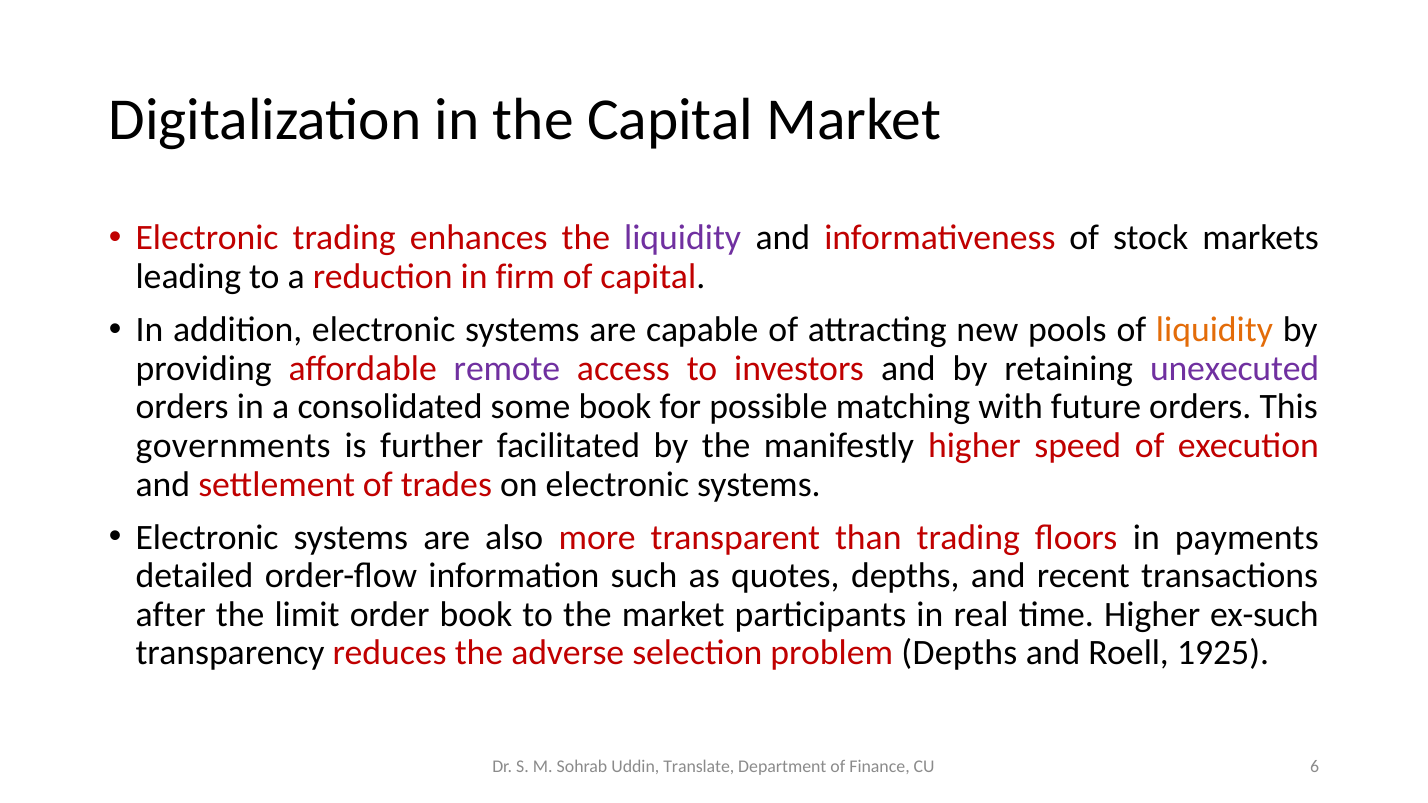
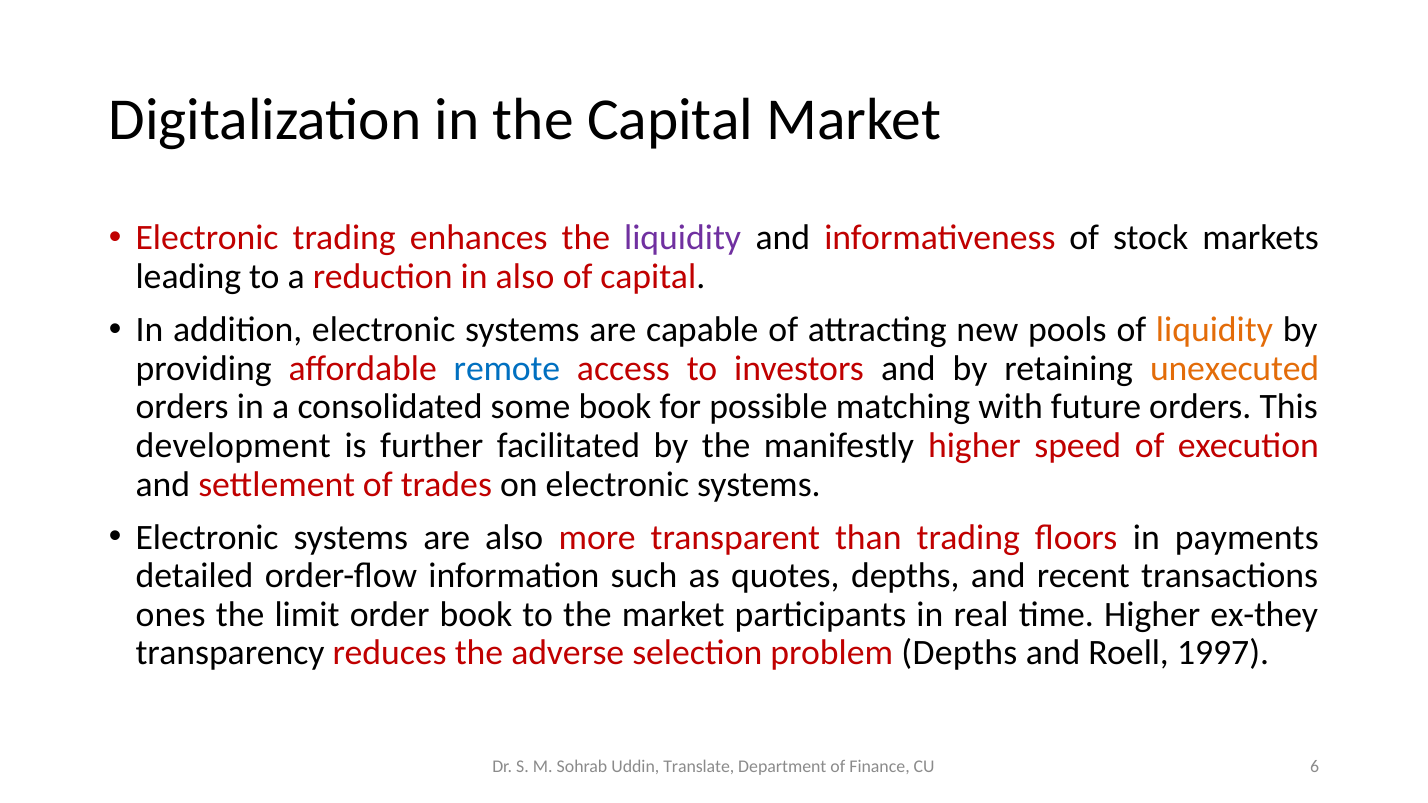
in firm: firm -> also (525, 277)
remote colour: purple -> blue (507, 369)
unexecuted colour: purple -> orange (1235, 369)
governments: governments -> development (233, 446)
after: after -> ones (171, 615)
ex-such: ex-such -> ex-they (1264, 615)
1925: 1925 -> 1997 (1223, 653)
